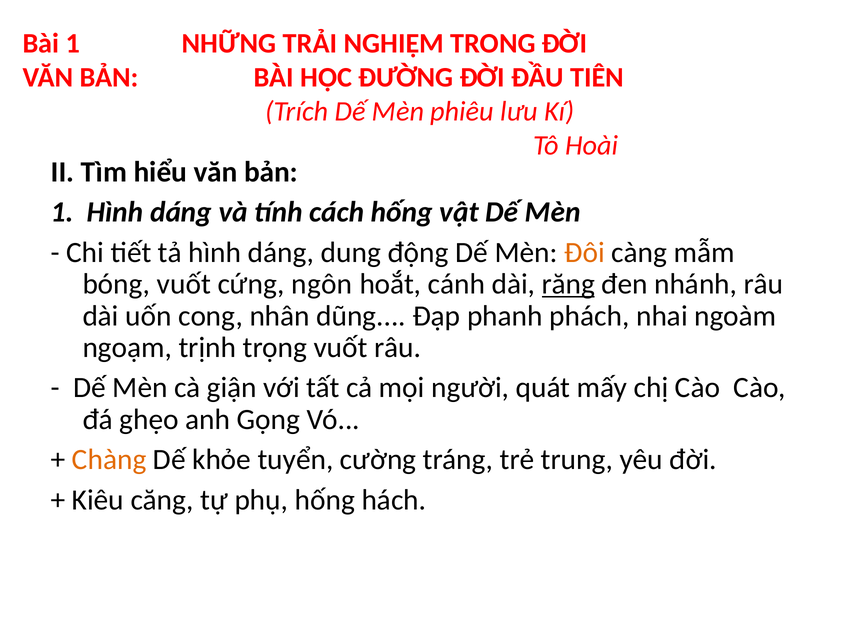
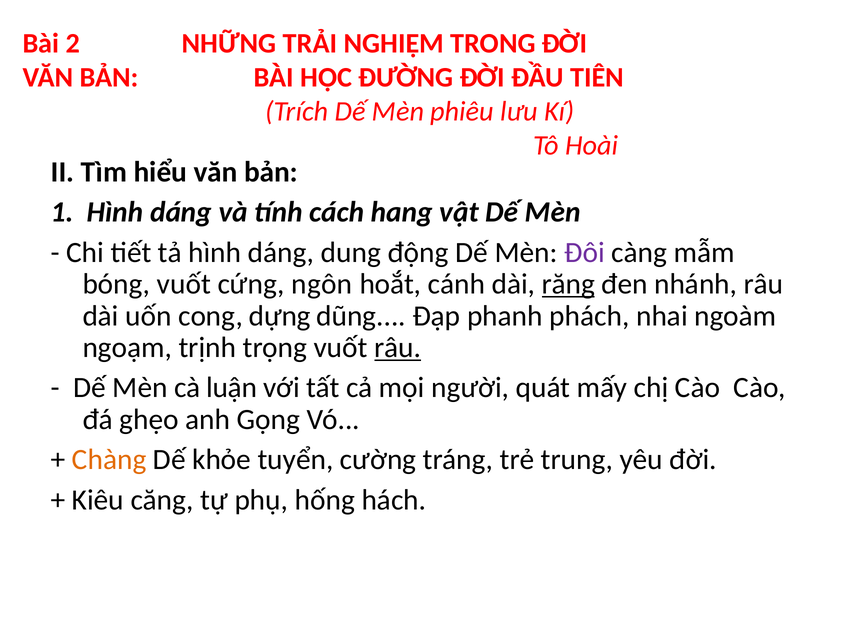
Bài 1: 1 -> 2 (73, 44)
cách hống: hống -> hang (402, 212)
Đôi colour: orange -> purple (585, 253)
nhân: nhân -> dựng (280, 316)
râu underline: none -> present (398, 348)
giận: giận -> luận (232, 388)
